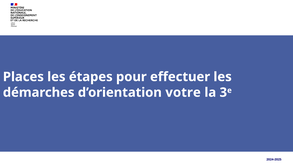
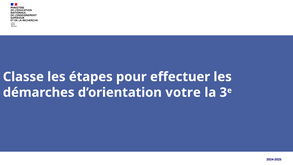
Places: Places -> Classe (23, 77)
